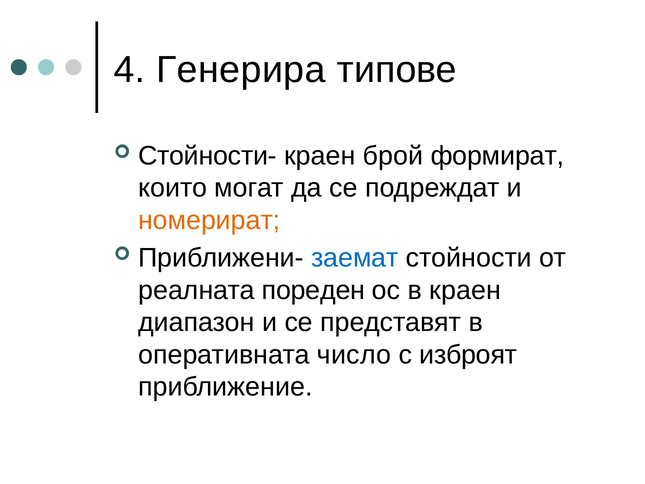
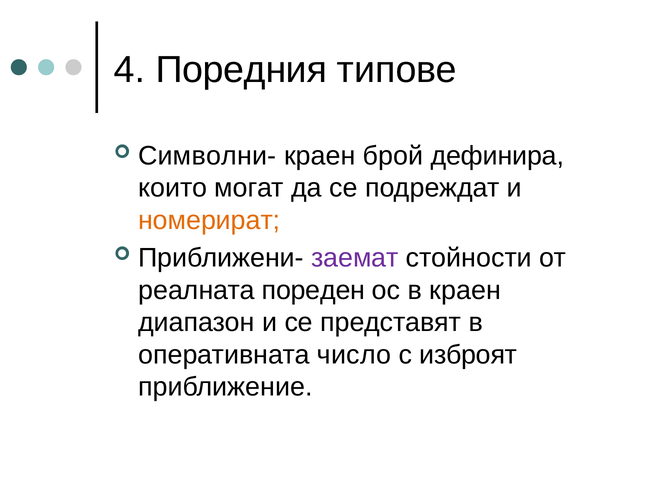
Генерира: Генерира -> Поредния (241, 70)
Стойности-: Стойности- -> Символни- (207, 156)
формират: формират -> дефинира (497, 156)
заемат colour: blue -> purple (355, 258)
